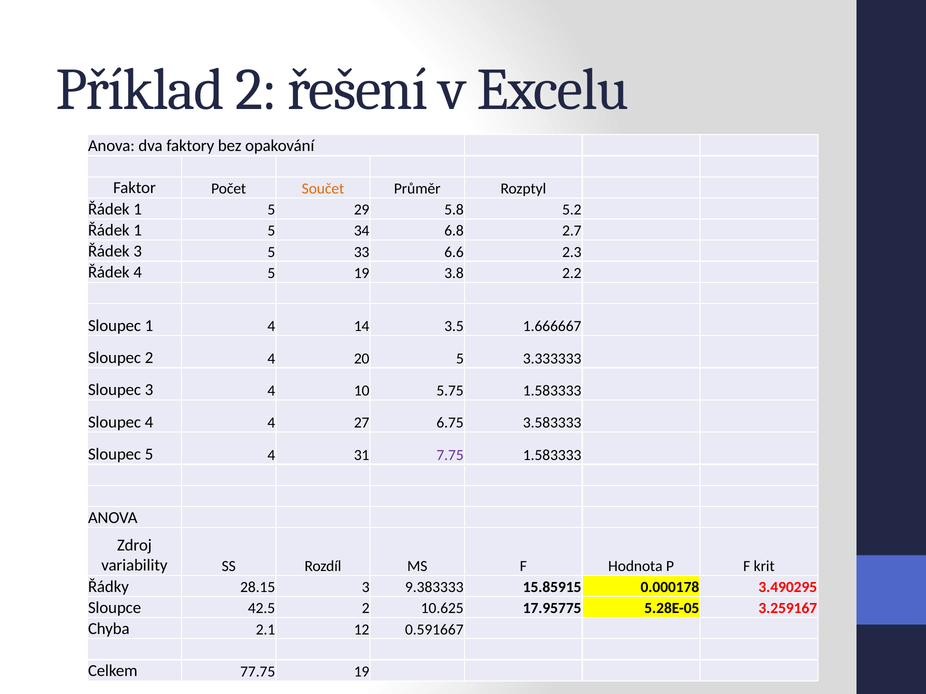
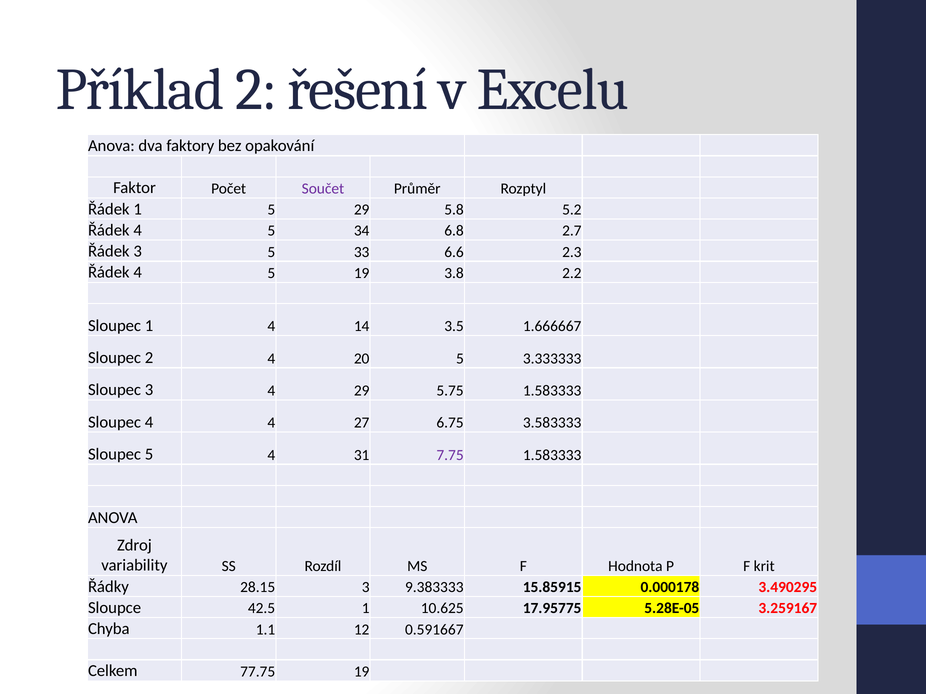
Součet colour: orange -> purple (323, 189)
1: 1 -> 4 (138, 230)
4 10: 10 -> 29 (362, 391)
42.5 2: 2 -> 1 (366, 609)
2.1: 2.1 -> 1.1 (265, 630)
